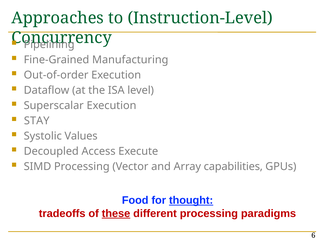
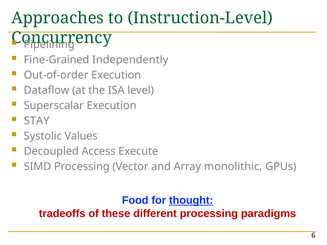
Manufacturing: Manufacturing -> Independently (130, 60)
capabilities: capabilities -> monolithic (233, 167)
these underline: present -> none (116, 214)
